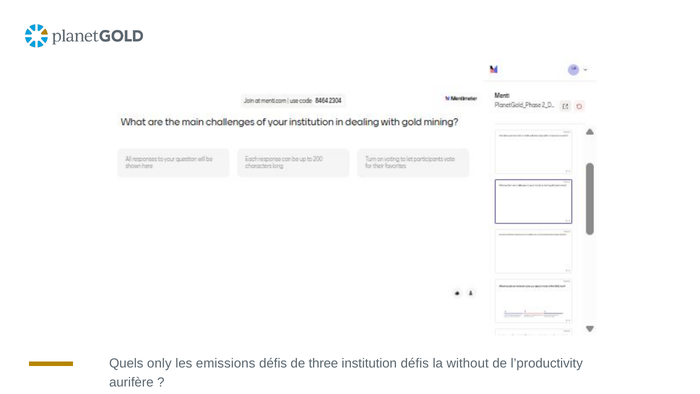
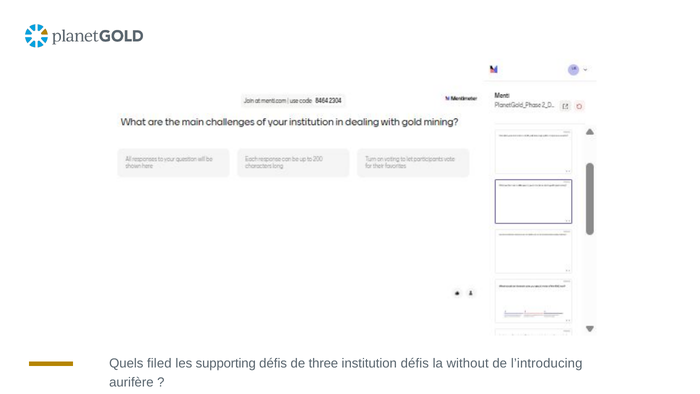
only: only -> filed (159, 363)
emissions: emissions -> supporting (226, 363)
l’productivity: l’productivity -> l’introducing (547, 363)
